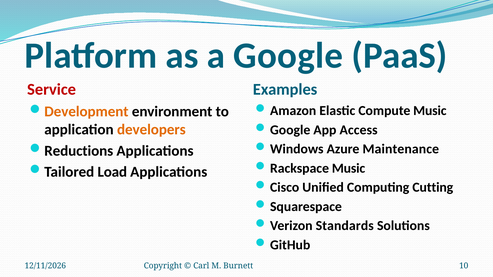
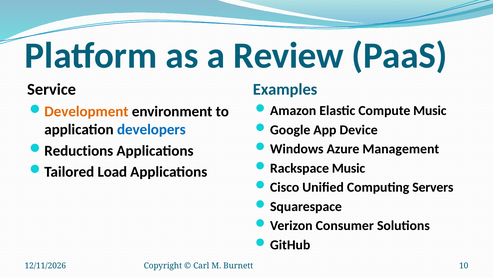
Google: Google -> Review (288, 56)
Service colour: red -> black (52, 89)
Access: Access -> Device (359, 130)
developers colour: orange -> blue (151, 130)
Maintenance: Maintenance -> Management (401, 149)
Cutting: Cutting -> Servers (433, 188)
Standards: Standards -> Consumer (345, 226)
